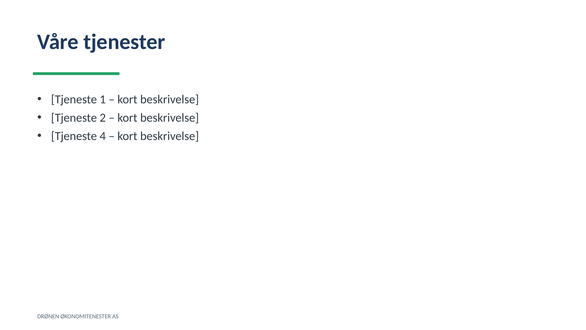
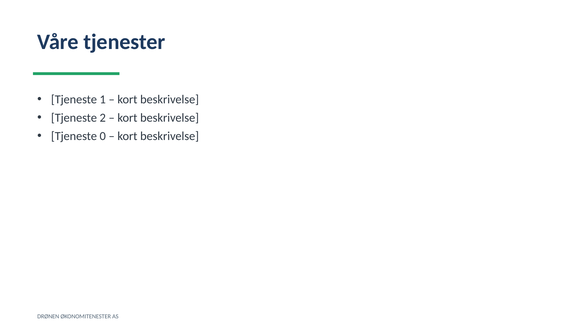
4: 4 -> 0 (103, 136)
